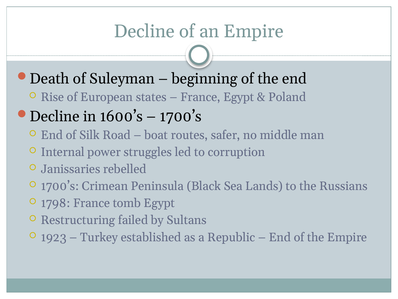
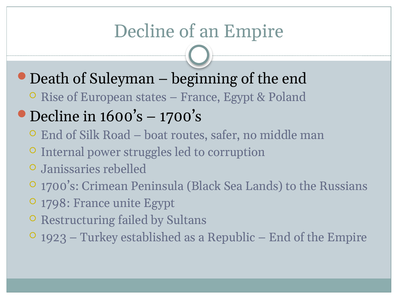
tomb: tomb -> unite (127, 203)
